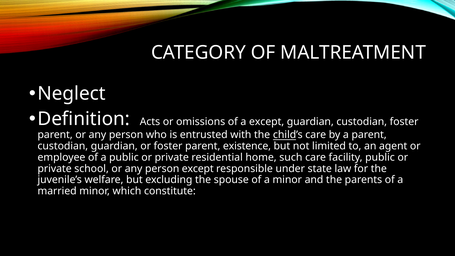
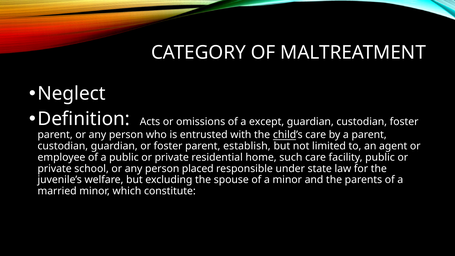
existence: existence -> establish (247, 146)
person except: except -> placed (198, 169)
